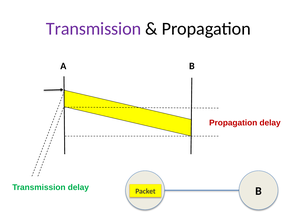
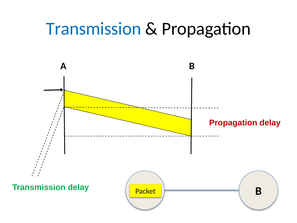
Transmission colour: purple -> blue (94, 29)
